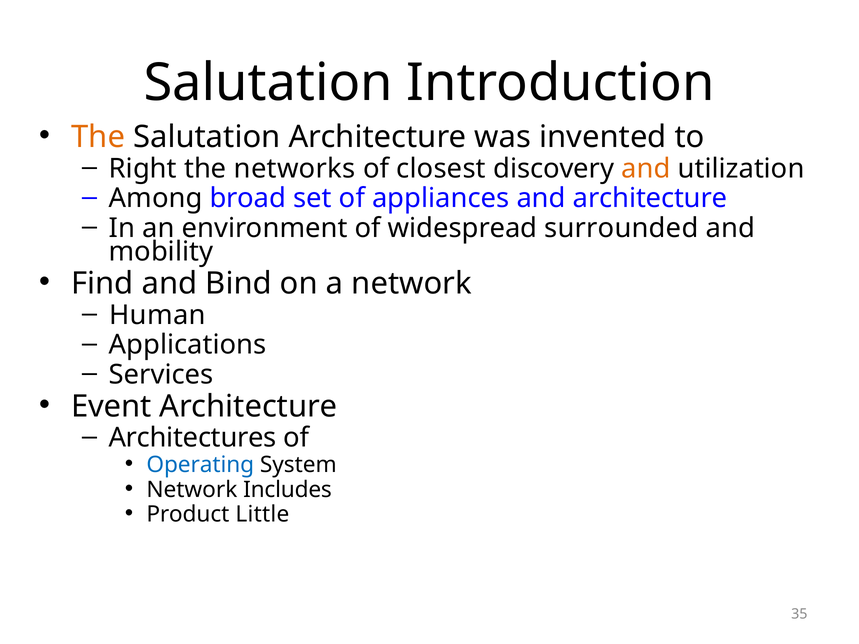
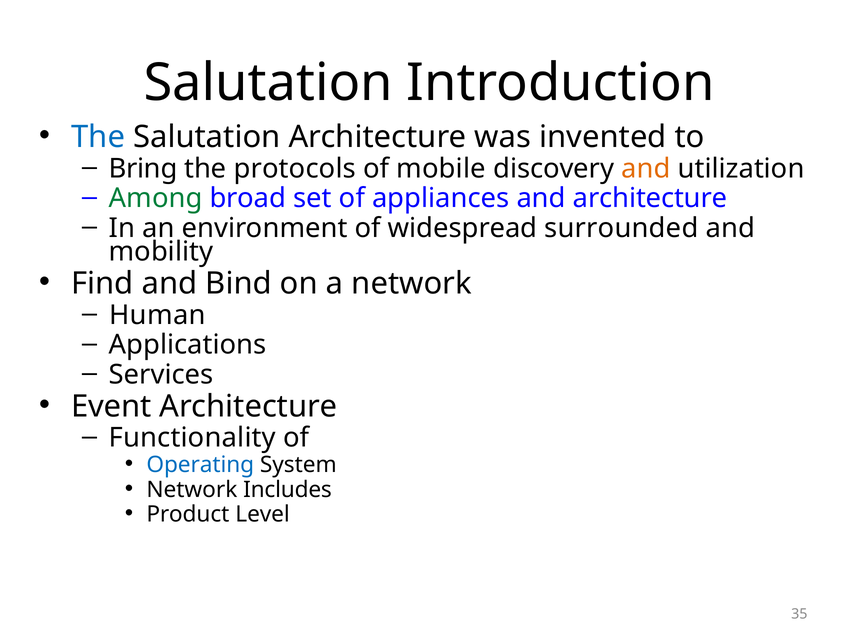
The colour: orange -> blue (98, 137)
Right: Right -> Bring (143, 169)
networks: networks -> protocols (295, 169)
closest: closest -> mobile (441, 169)
Among colour: black -> green (156, 198)
Architectures: Architectures -> Functionality (192, 438)
Little: Little -> Level (263, 515)
